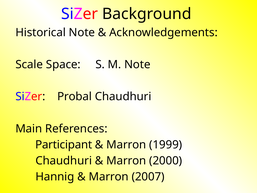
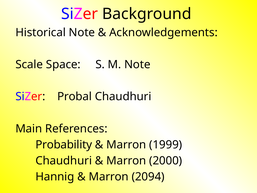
Participant: Participant -> Probability (64, 144)
2007: 2007 -> 2094 (148, 176)
